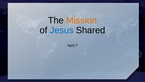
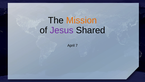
Jesus colour: blue -> purple (62, 30)
